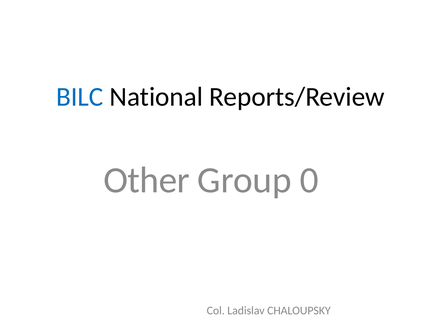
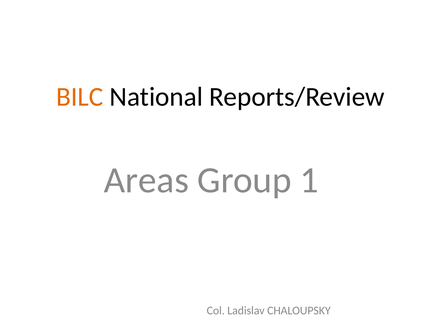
BILC colour: blue -> orange (80, 97)
Other: Other -> Areas (146, 180)
0: 0 -> 1 (309, 180)
